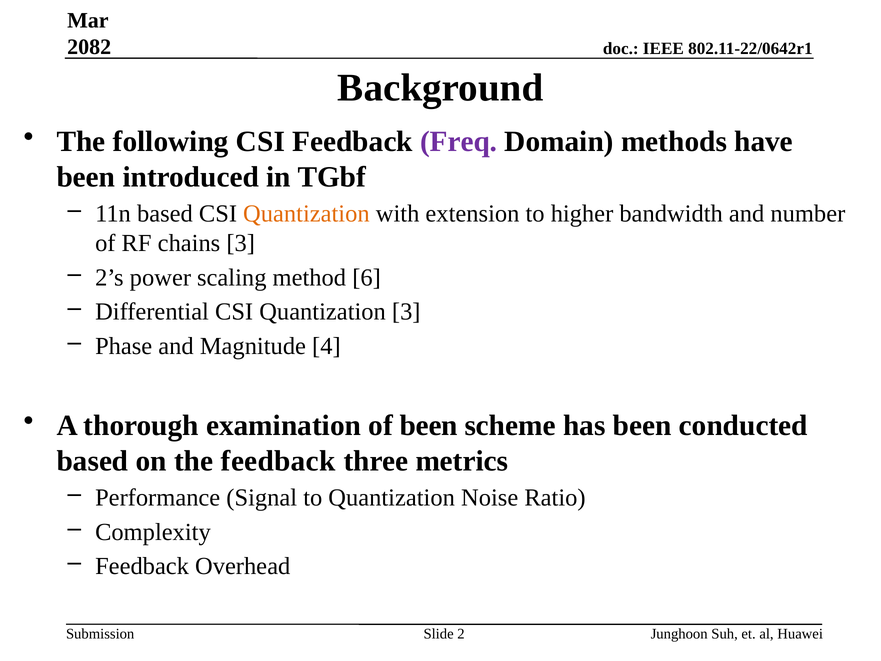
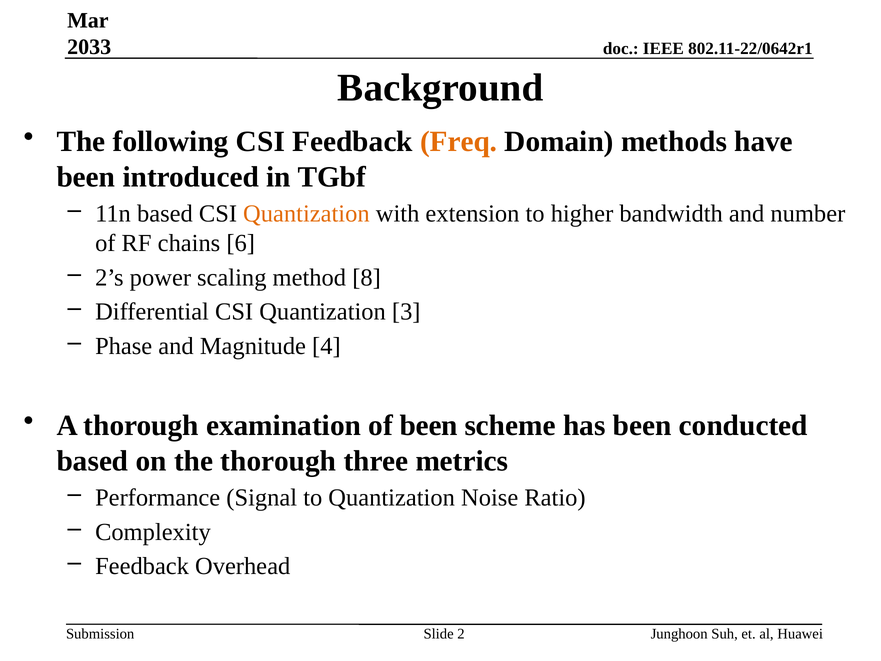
2082: 2082 -> 2033 (89, 47)
Freq colour: purple -> orange (459, 142)
chains 3: 3 -> 6 (241, 243)
6: 6 -> 8 (367, 277)
the feedback: feedback -> thorough (278, 461)
